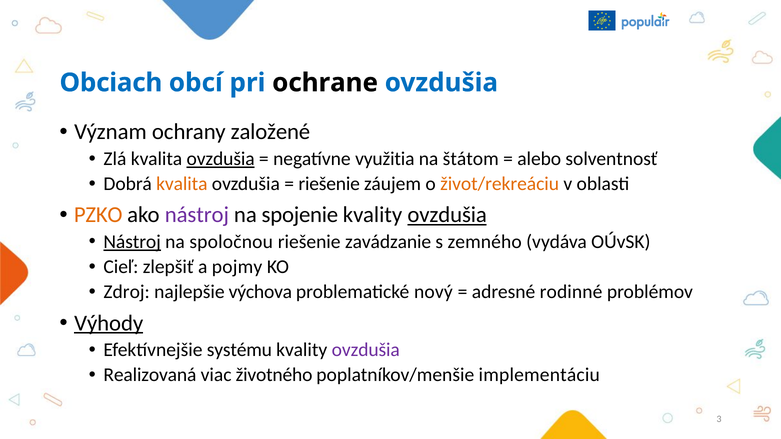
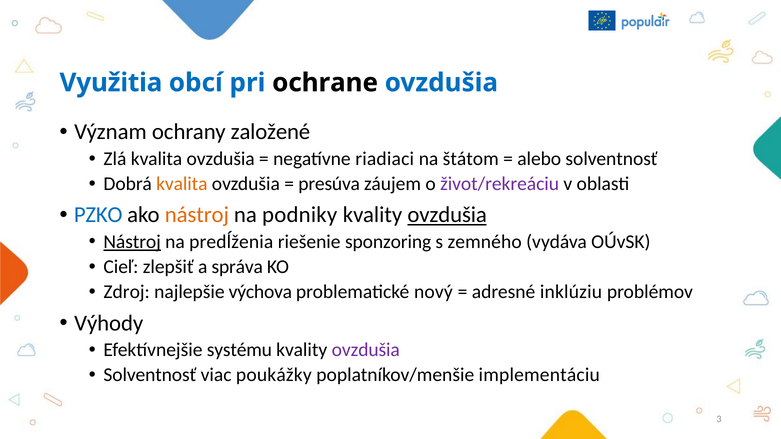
Obciach: Obciach -> Využitia (111, 83)
ovzdušia underline: present -> none (221, 159)
využitia: využitia -> riadiaci (385, 159)
riešenie: riešenie -> presúva (329, 184)
život/rekreáciu colour: orange -> purple (500, 184)
PZKO colour: orange -> blue (98, 215)
nástroj colour: purple -> orange (197, 215)
spojenie: spojenie -> podniky (300, 215)
spoločnou: spoločnou -> predĺženia (231, 242)
zavádzanie: zavádzanie -> sponzoring (388, 242)
pojmy: pojmy -> správa (237, 267)
rodinné: rodinné -> inklúziu (571, 292)
Výhody underline: present -> none (109, 323)
Realizovaná: Realizovaná -> Solventnosť (150, 375)
životného: životného -> poukážky (274, 375)
